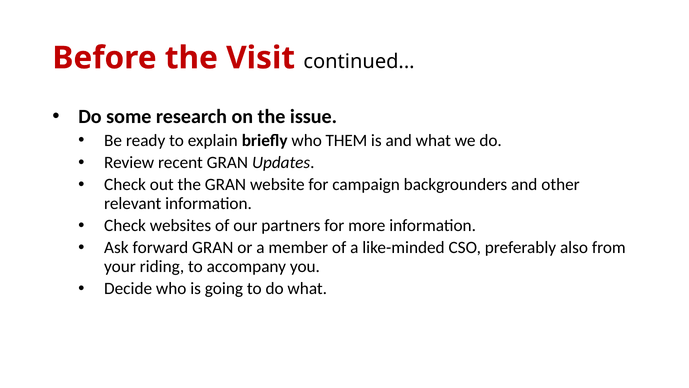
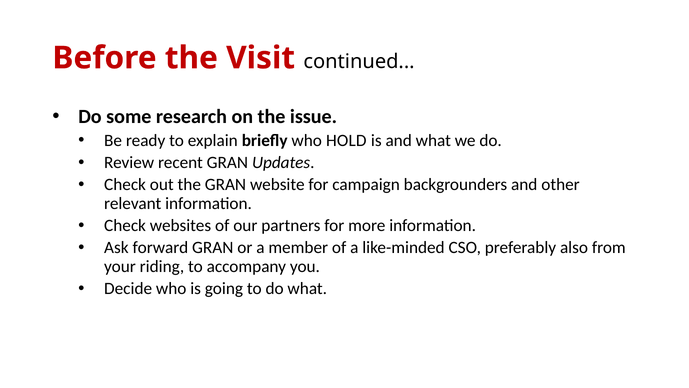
THEM: THEM -> HOLD (346, 140)
